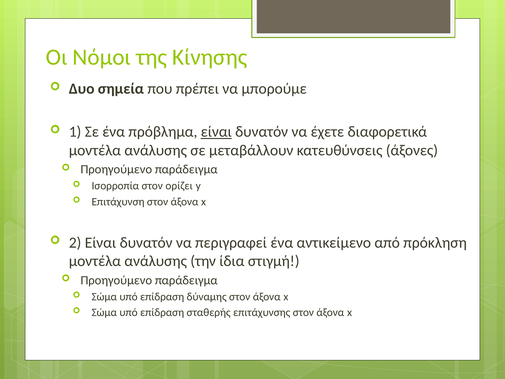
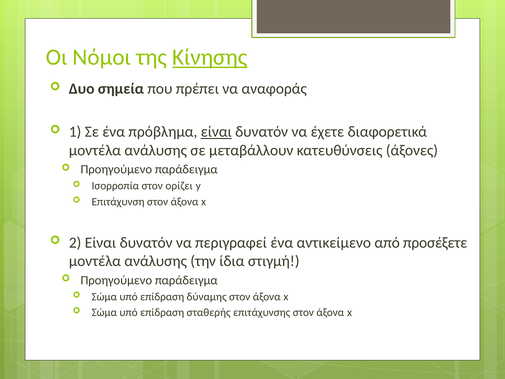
Κίνησης underline: none -> present (210, 57)
μπορούμε: μπορούμε -> αναφοράς (274, 89)
πρόκληση: πρόκληση -> προσέξετε (435, 242)
